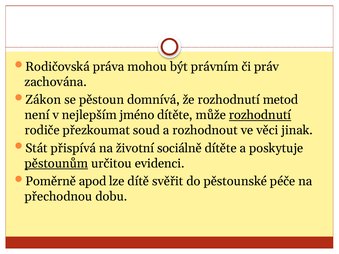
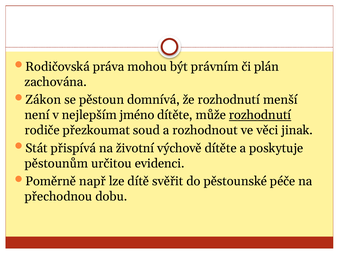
práv: práv -> plán (266, 67)
metod: metod -> menší (280, 100)
sociálně: sociálně -> výchově (179, 148)
pěstounům underline: present -> none (56, 164)
apod: apod -> např (92, 181)
